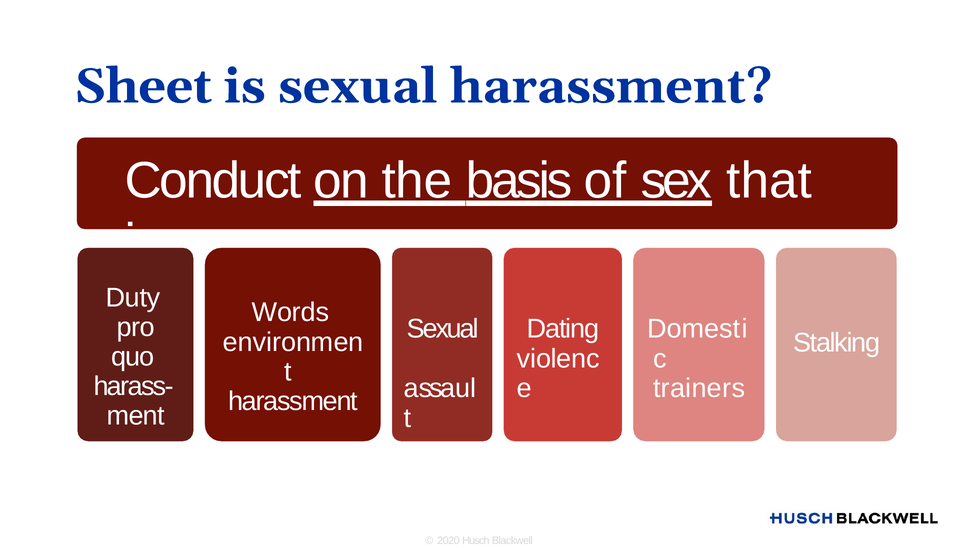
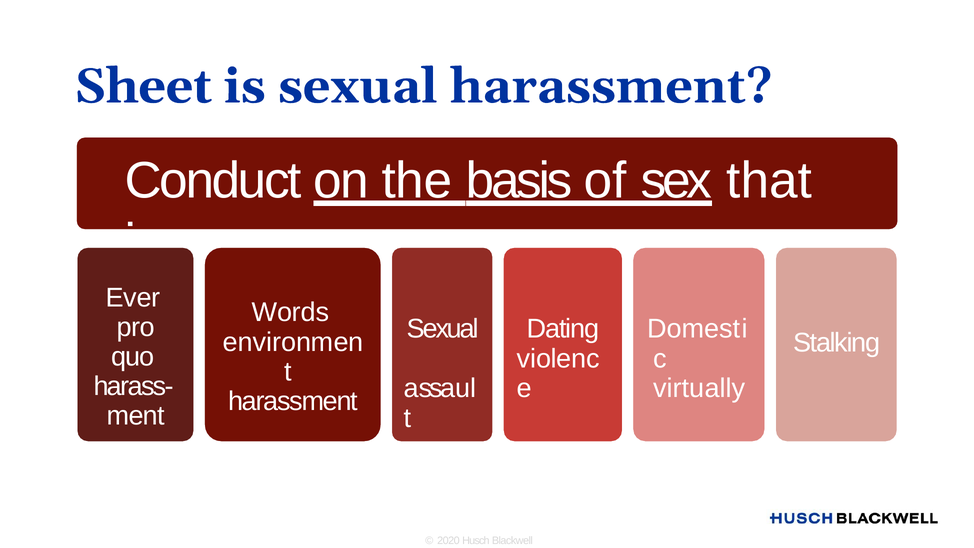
Duty: Duty -> Ever (133, 298)
trainers: trainers -> virtually (699, 388)
